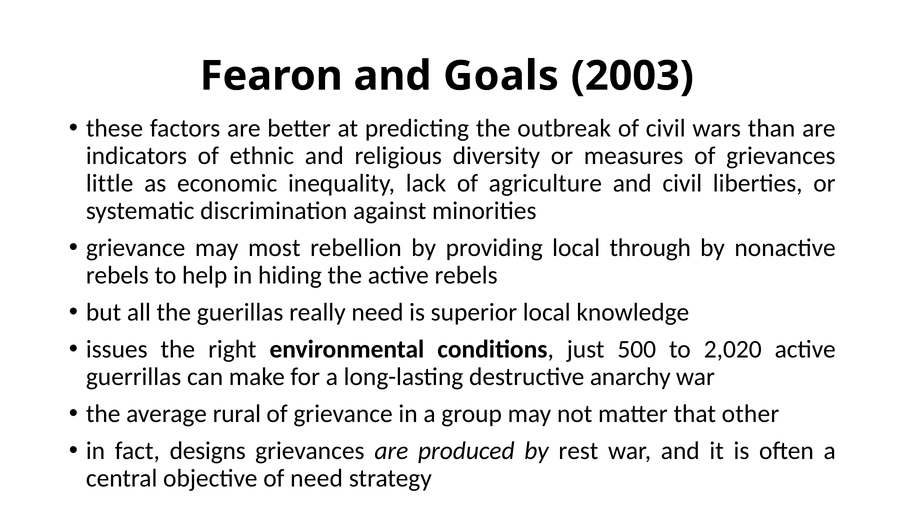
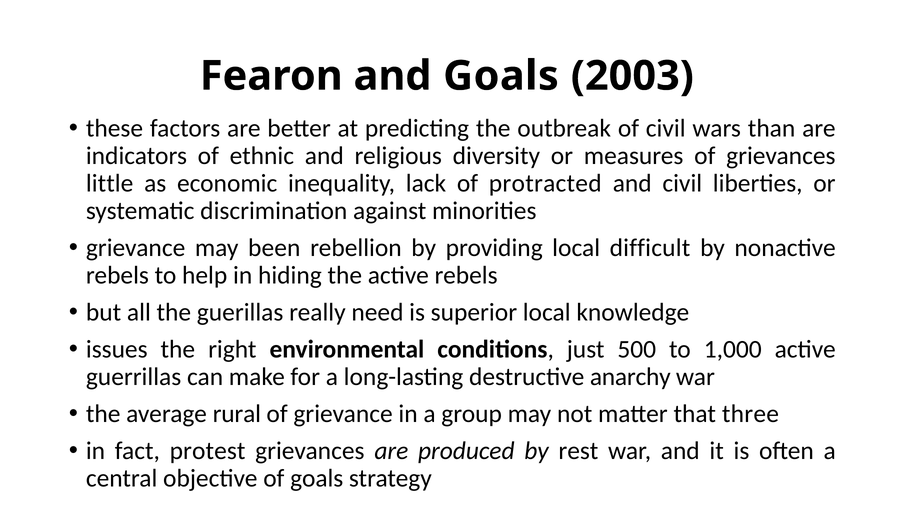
agriculture: agriculture -> protracted (545, 183)
most: most -> been (274, 248)
through: through -> difficult (650, 248)
2,020: 2,020 -> 1,000 (733, 349)
other: other -> three (750, 414)
designs: designs -> protest (208, 451)
of need: need -> goals (317, 478)
